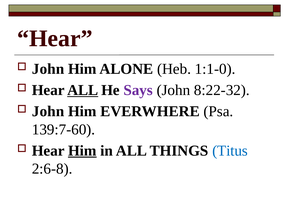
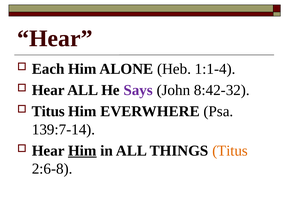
John: John -> Each (48, 69)
1:1-0: 1:1-0 -> 1:1-4 (215, 69)
ALL underline: present -> none (83, 90)
8:22-32: 8:22-32 -> 8:42-32 (222, 90)
John: John -> Titus (48, 111)
139:7-60: 139:7-60 -> 139:7-14 (64, 129)
Titus colour: blue -> orange (230, 150)
